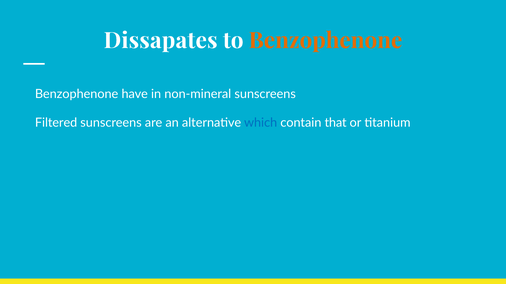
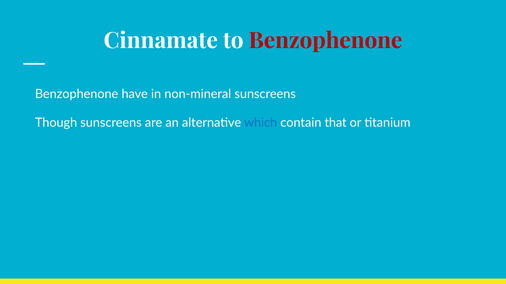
Dissapates: Dissapates -> Cinnamate (161, 41)
Benzophenone colour: orange -> red (326, 41)
Filtered: Filtered -> Though (56, 123)
